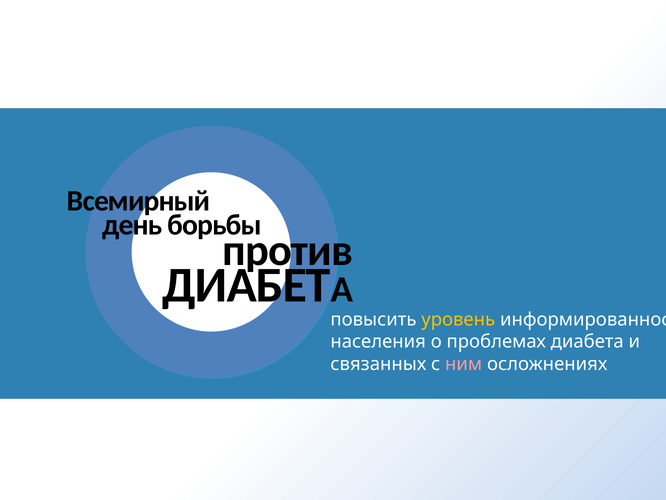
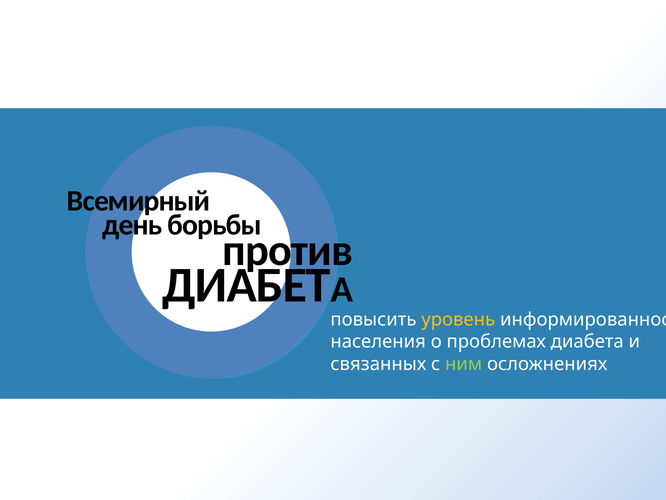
ним colour: pink -> light green (464, 364)
